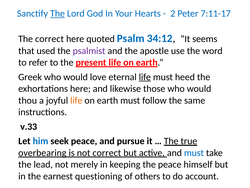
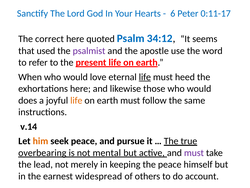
The underline: present -> none (58, 13)
2: 2 -> 6 (173, 13)
7:11-17: 7:11-17 -> 0:11-17 (216, 13)
Greek: Greek -> When (30, 77)
thou: thou -> does (28, 100)
v.33: v.33 -> v.14 (29, 126)
him colour: blue -> orange (40, 141)
not correct: correct -> mental (107, 152)
must colour: blue -> purple (194, 152)
questioning: questioning -> widespread (99, 176)
